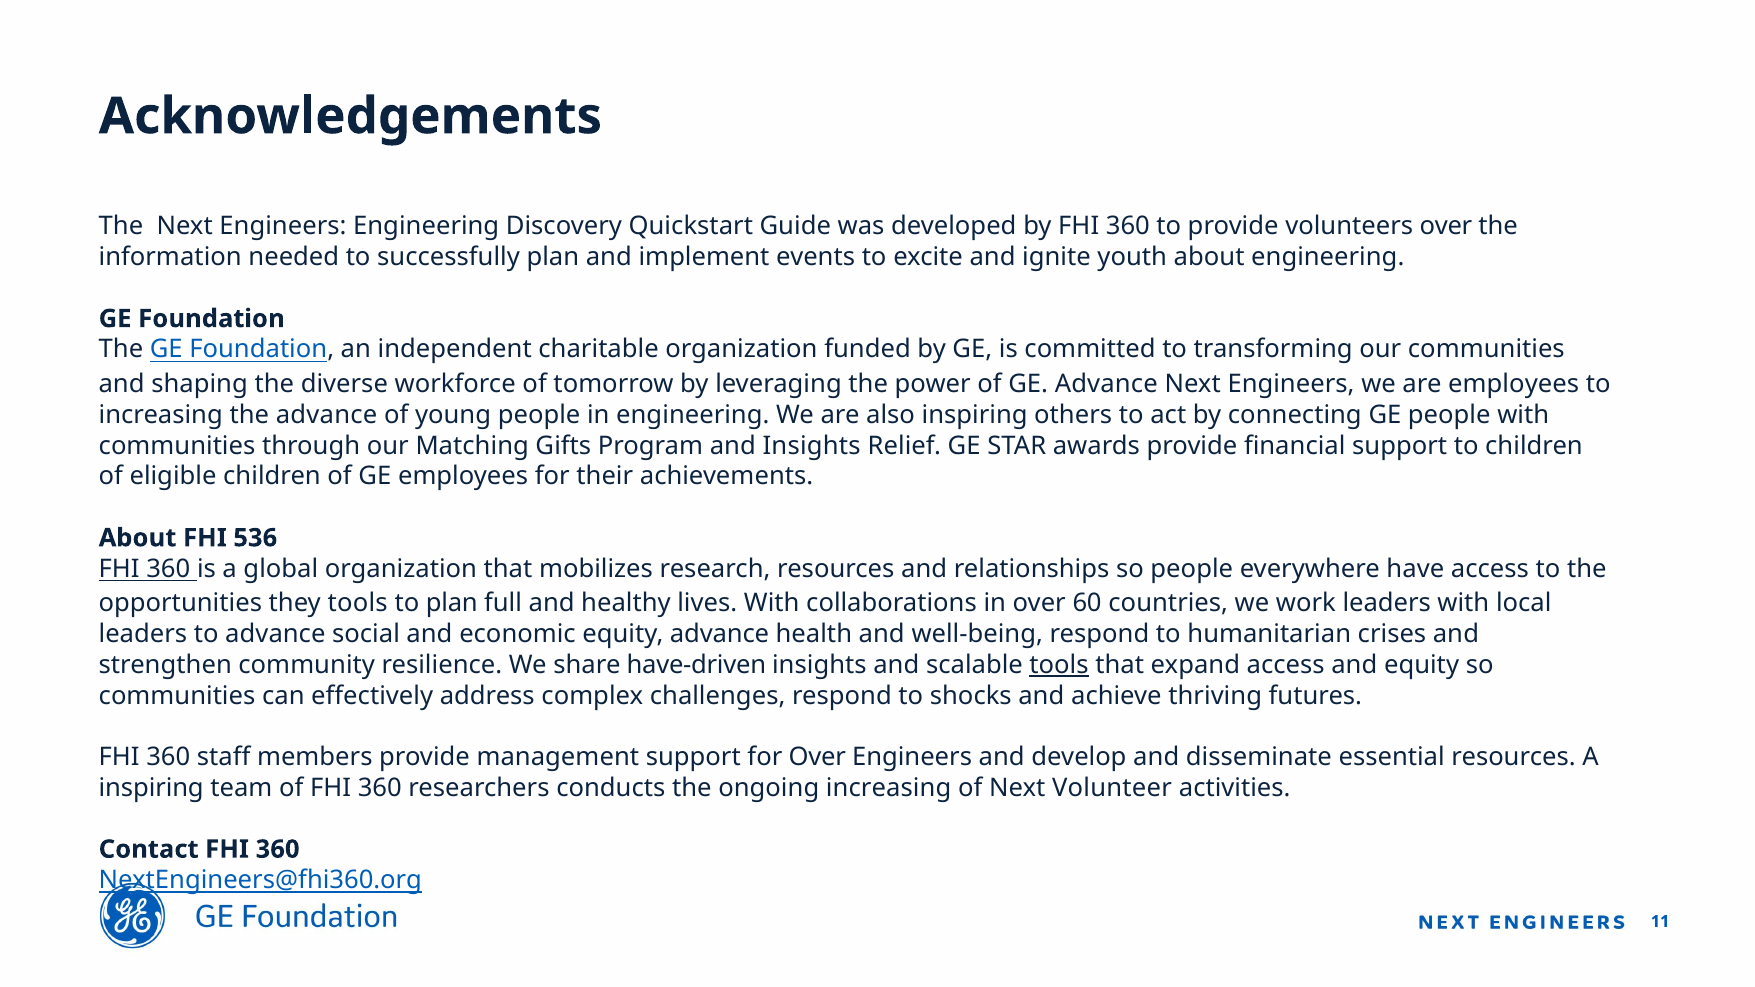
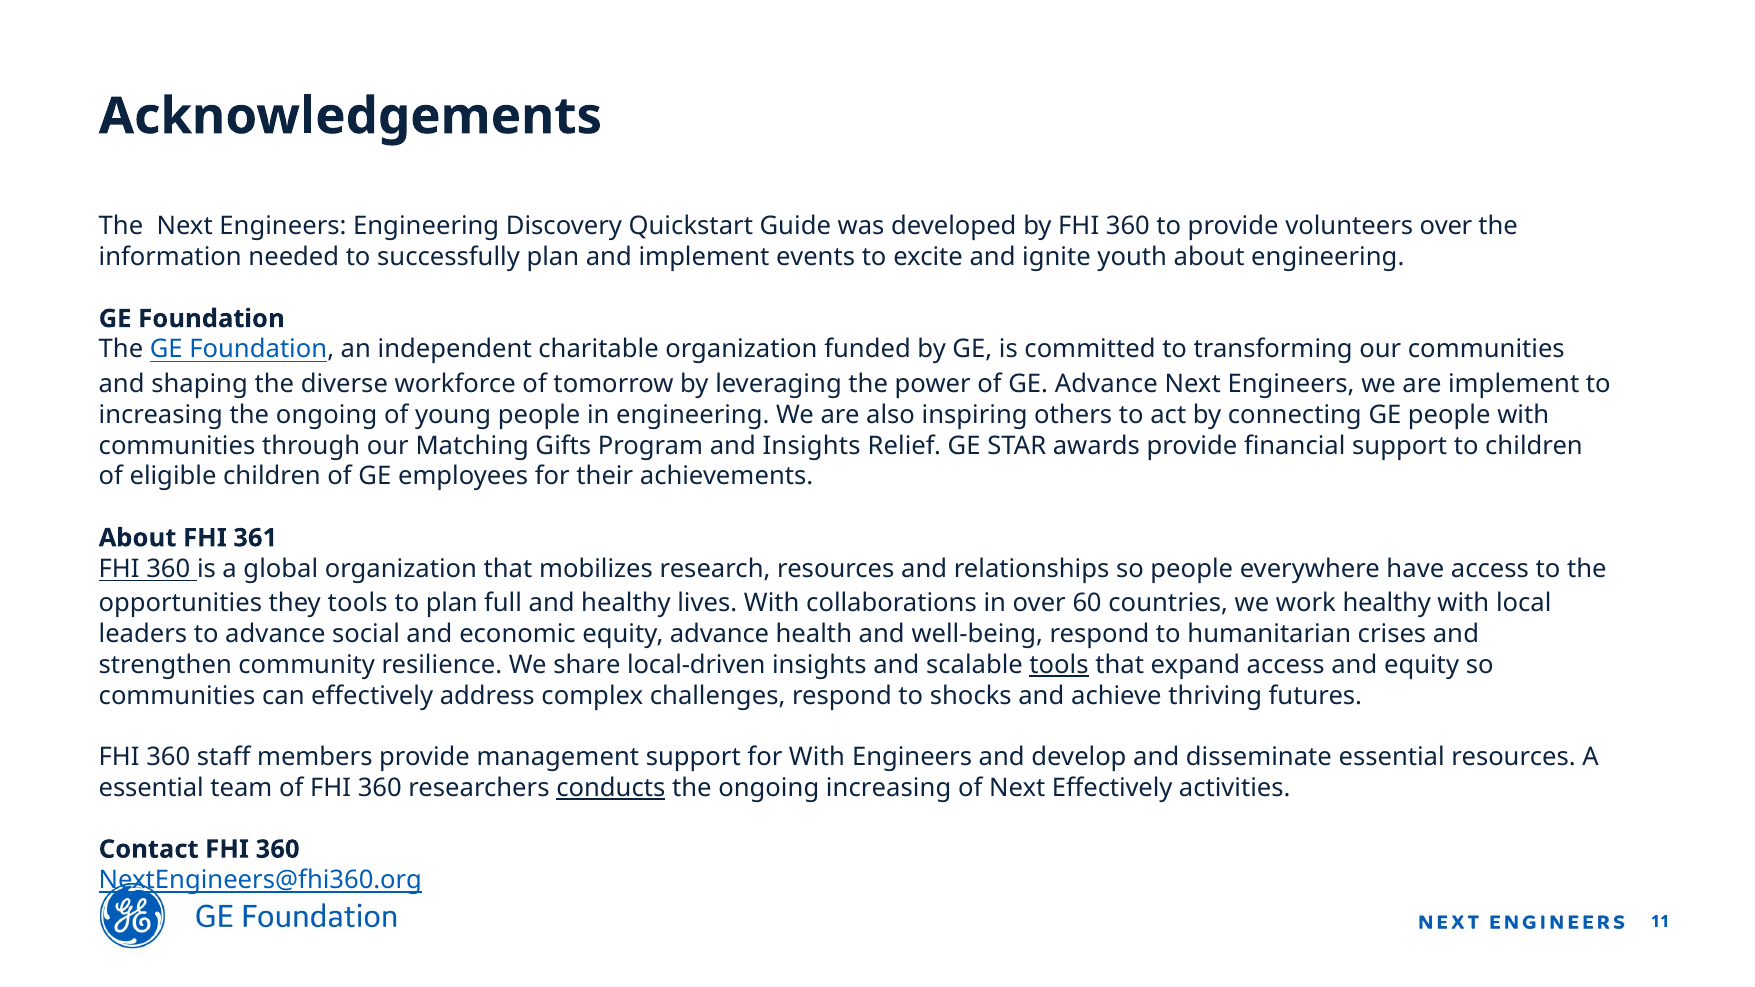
are employees: employees -> implement (1514, 384)
increasing the advance: advance -> ongoing (327, 415)
536: 536 -> 361 (255, 538)
work leaders: leaders -> healthy (1387, 604)
have-driven: have-driven -> local-driven (696, 665)
for Over: Over -> With (817, 757)
inspiring: inspiring -> essential (151, 788)
conducts underline: none -> present (611, 788)
Next Volunteer: Volunteer -> Effectively (1112, 788)
